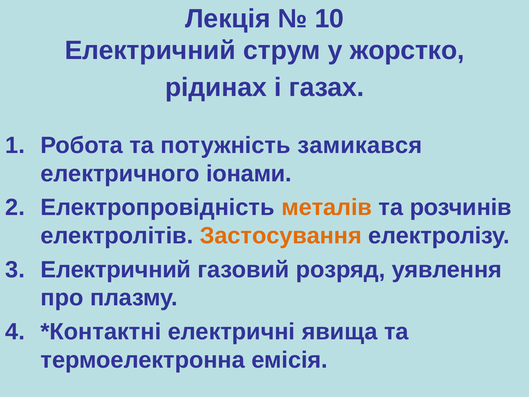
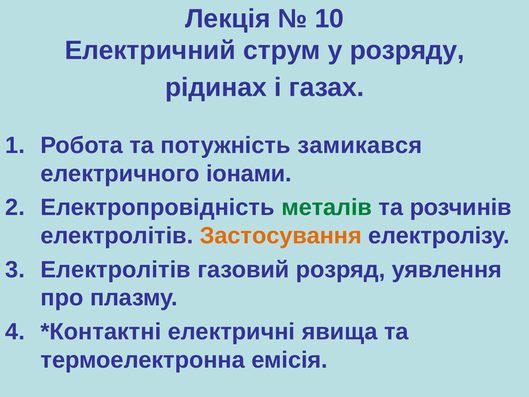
жорстко: жорстко -> розряду (407, 51)
металів colour: orange -> green (327, 207)
Електричний: Електричний -> Електролітів (116, 269)
